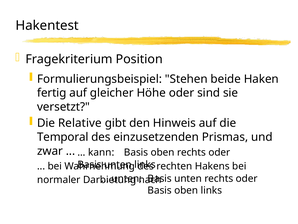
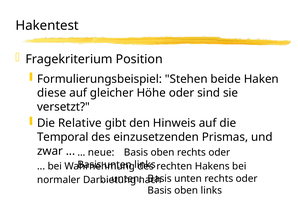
fertig: fertig -> diese (52, 93)
kann: kann -> neue (101, 152)
